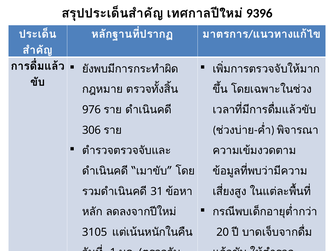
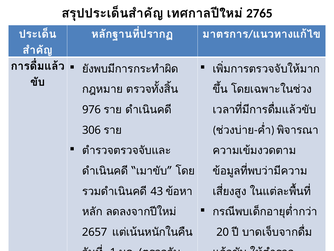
9396: 9396 -> 2765 (259, 13)
31: 31 -> 43 (157, 191)
3105: 3105 -> 2657 (95, 232)
